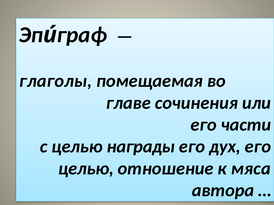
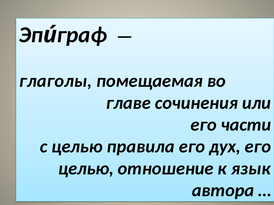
награды: награды -> правила (141, 147)
мяса: мяса -> язык (251, 169)
